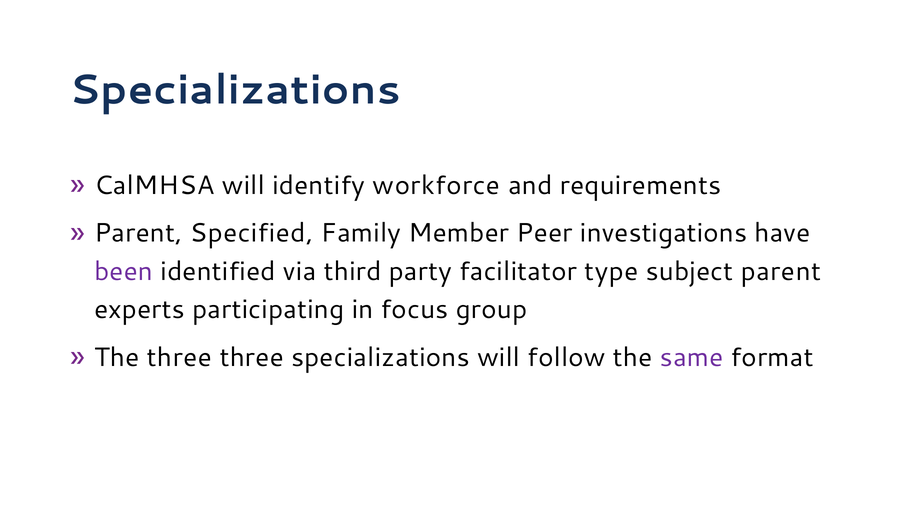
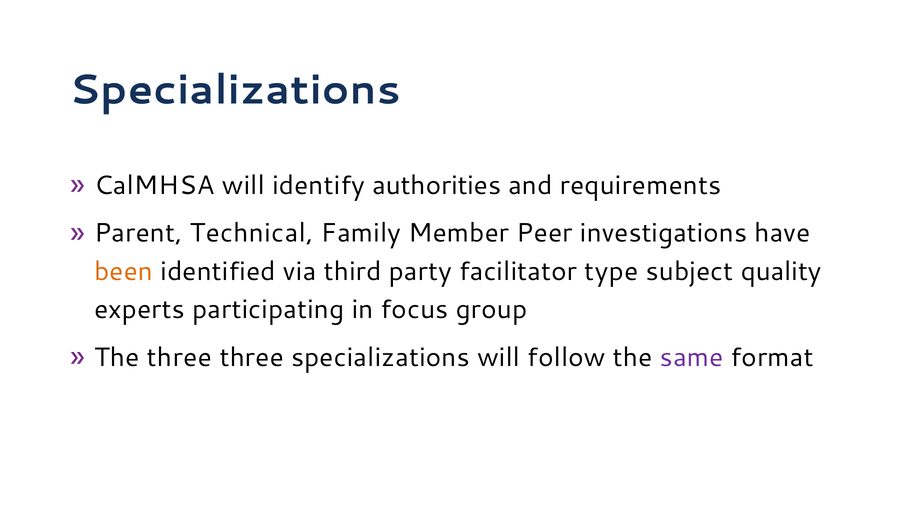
workforce: workforce -> authorities (437, 185)
Specified: Specified -> Technical (252, 233)
been colour: purple -> orange (124, 271)
subject parent: parent -> quality (781, 271)
